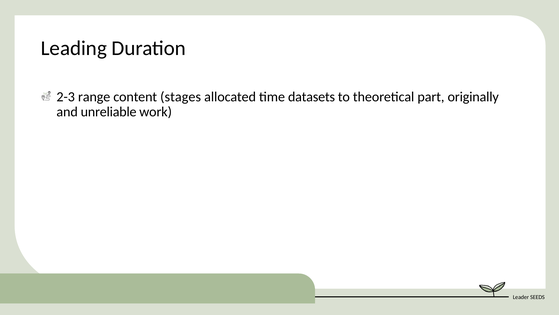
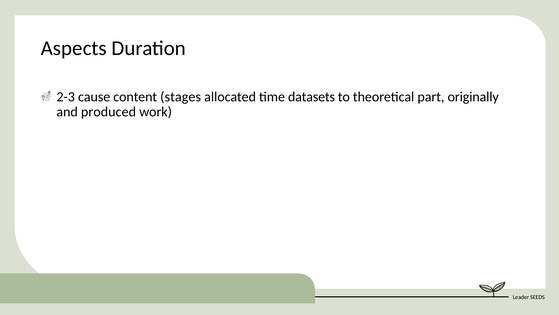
Leading: Leading -> Aspects (74, 48)
range: range -> cause (94, 97)
unreliable: unreliable -> produced (108, 112)
